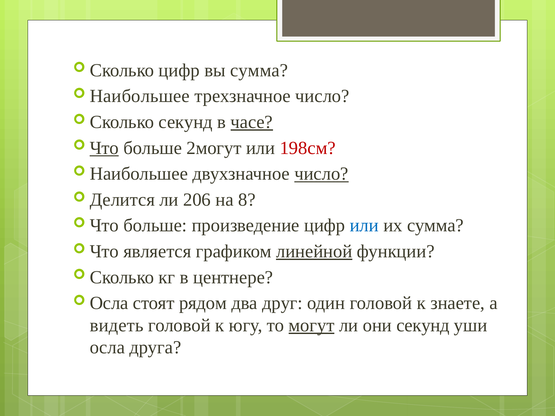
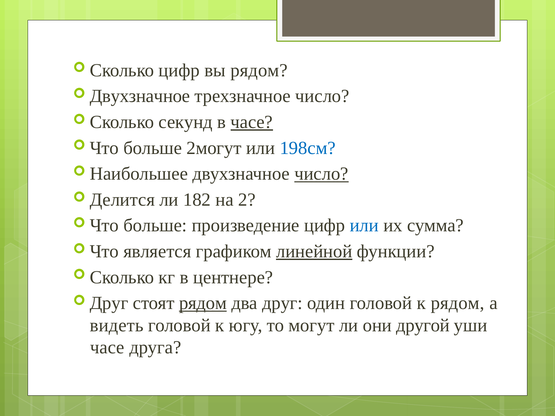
вы сумма: сумма -> рядом (259, 70)
Наибольшее: Наибольшее -> Двухзначное (140, 96)
Что underline: present -> none (104, 148)
198см colour: red -> blue (308, 148)
206: 206 -> 182 (197, 200)
8: 8 -> 2 (247, 200)
Осла: Осла -> Друг (109, 303)
рядом underline: none -> present (203, 303)
к знаете: знаете -> рядом (457, 303)
могут underline: present -> none (312, 326)
они секунд: секунд -> другой (423, 326)
осла: осла -> часе (107, 348)
